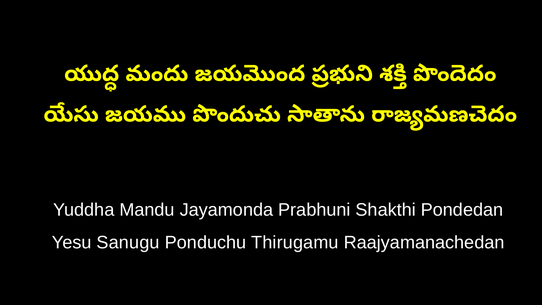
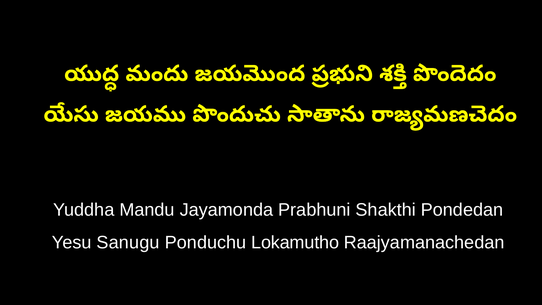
Thirugamu: Thirugamu -> Lokamutho (295, 242)
